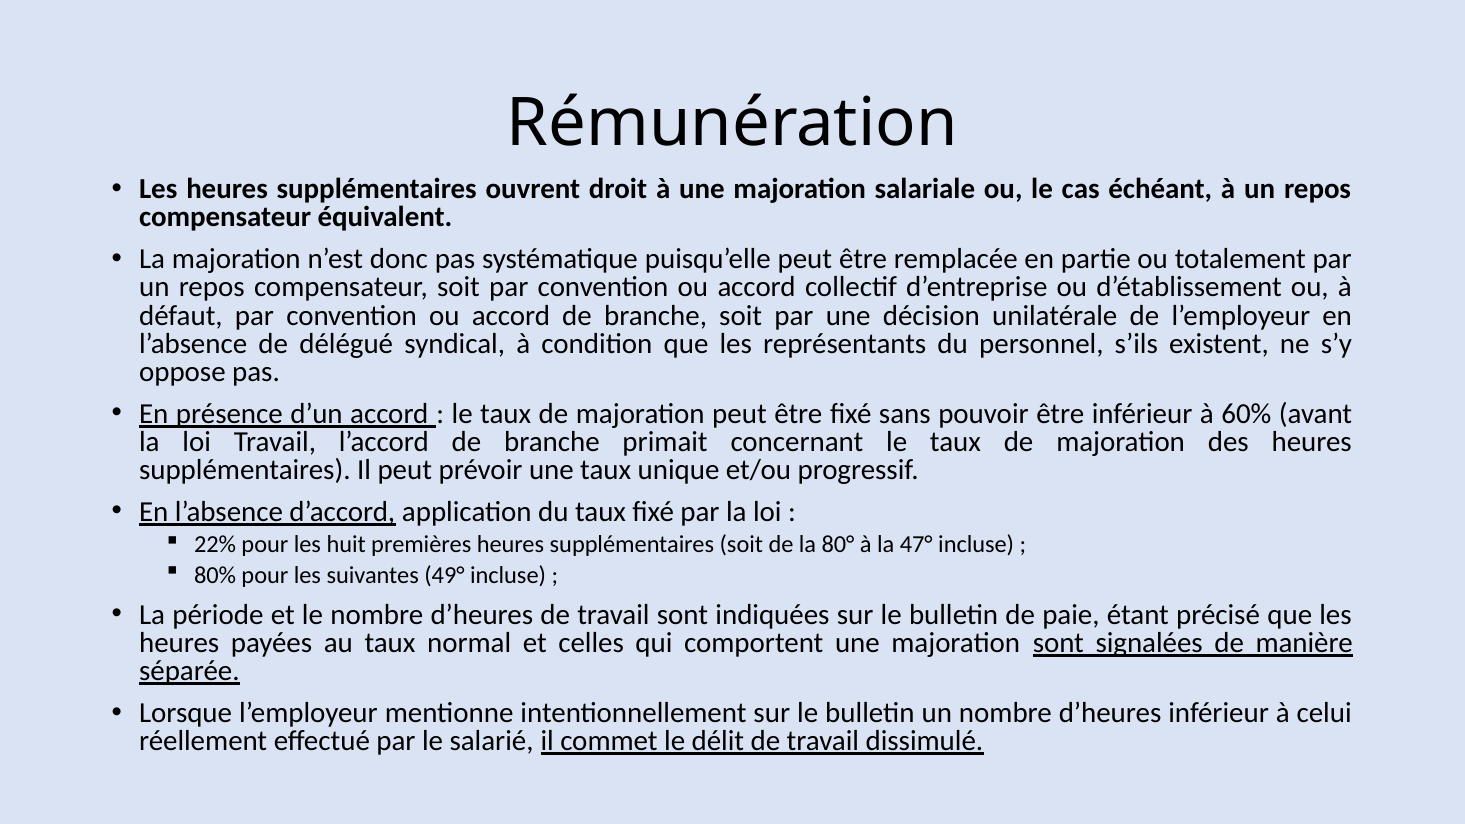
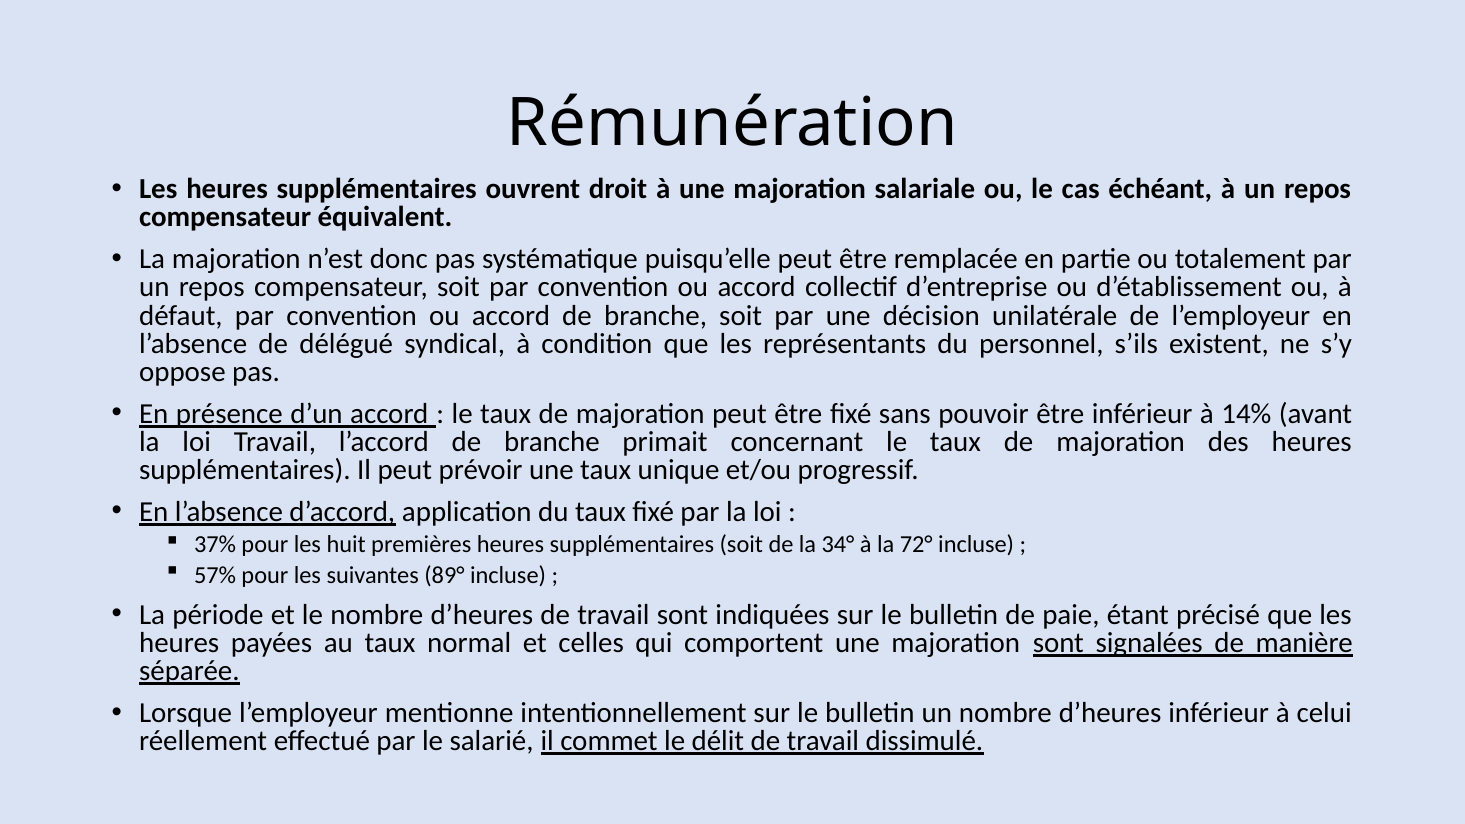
60%: 60% -> 14% (1246, 414)
22%: 22% -> 37% (215, 545)
80°: 80° -> 34° (838, 545)
47°: 47° -> 72° (916, 545)
80%: 80% -> 57% (215, 575)
49°: 49° -> 89° (444, 575)
